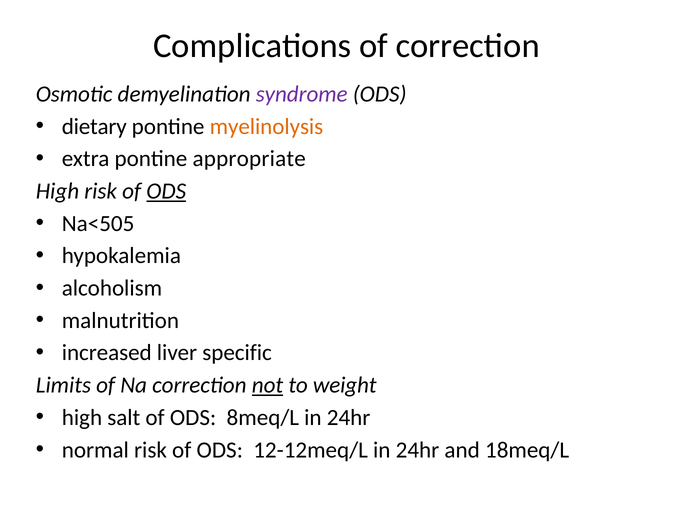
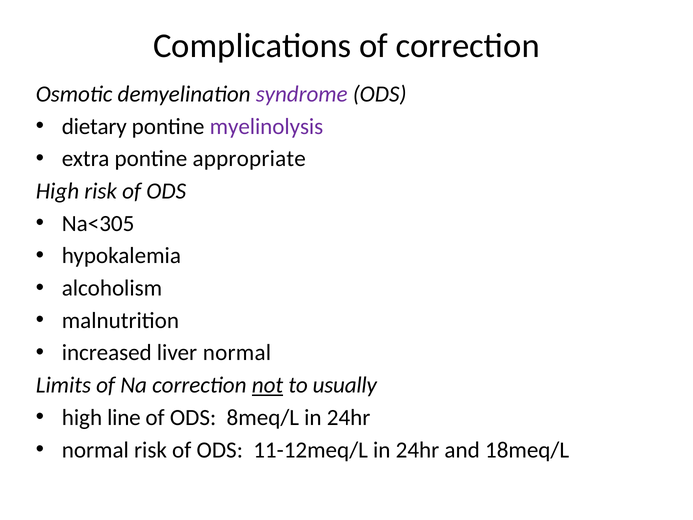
myelinolysis colour: orange -> purple (266, 126)
ODS underline: present -> none (166, 191)
Na<505: Na<505 -> Na<305 (98, 223)
liver specific: specific -> normal (237, 353)
weight: weight -> usually (345, 385)
salt: salt -> line (124, 417)
12-12meq/L: 12-12meq/L -> 11-12meq/L (311, 450)
